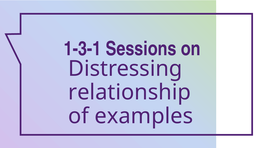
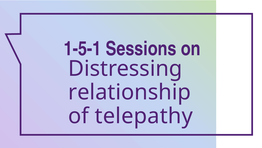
1-3-1: 1-3-1 -> 1-5-1 (83, 49)
examples: examples -> telepathy (144, 116)
